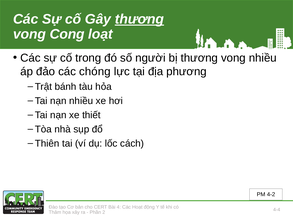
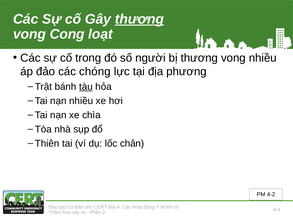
tàu underline: none -> present (86, 87)
thiết: thiết -> chìa (91, 115)
cách: cách -> chân (132, 143)
